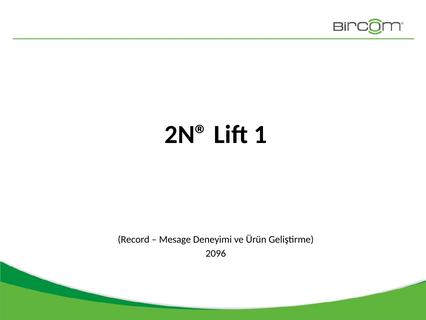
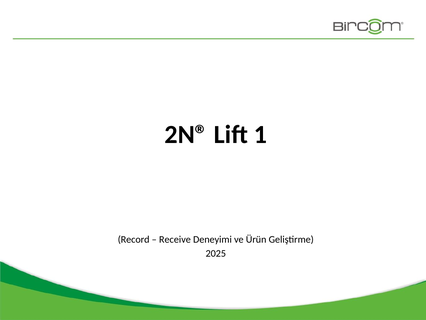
Mesage: Mesage -> Receive (175, 239)
2096: 2096 -> 2025 (216, 253)
